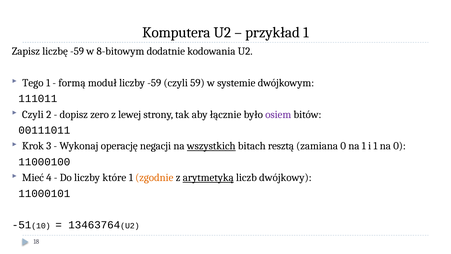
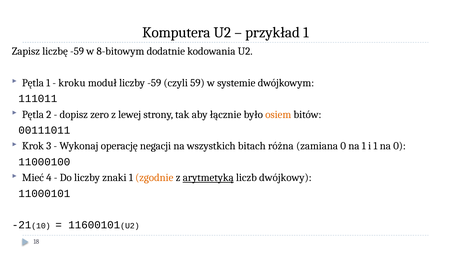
Tego: Tego -> Pętla (33, 83)
formą: formą -> kroku (72, 83)
Czyli: Czyli -> Pętla (33, 114)
osiem colour: purple -> orange (278, 114)
wszystkich underline: present -> none (211, 146)
resztą: resztą -> różna (281, 146)
które: które -> znaki (114, 177)
-51: -51 -> -21 (22, 225)
13463764: 13463764 -> 11600101 (94, 225)
